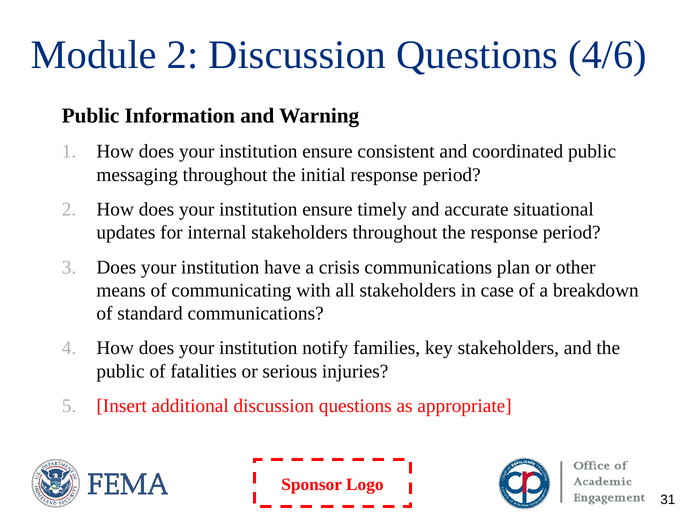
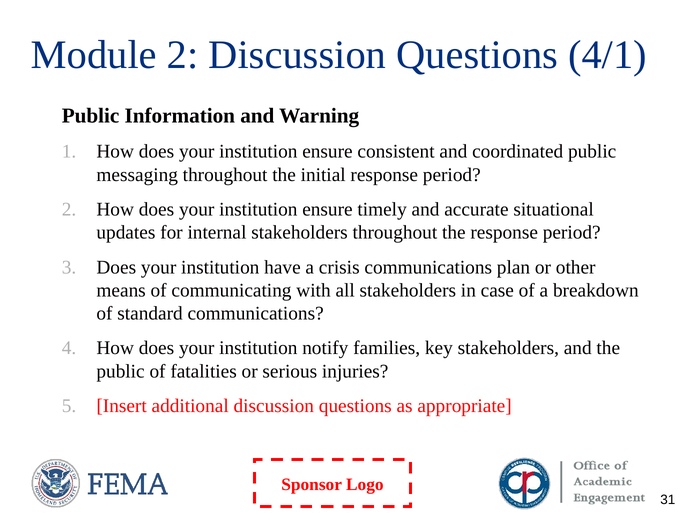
4/6: 4/6 -> 4/1 (608, 55)
